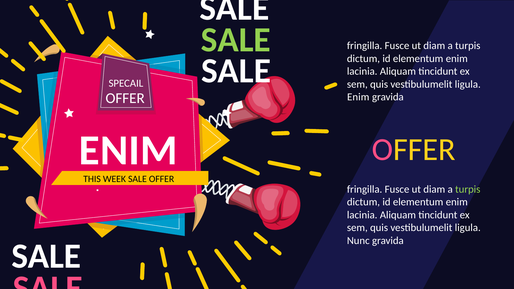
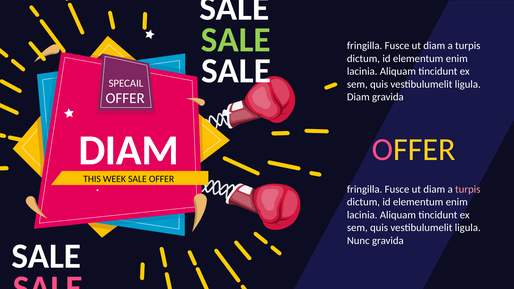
Enim: Enim -> Diam (358, 97)
ENIM: ENIM -> DIAM (129, 150)
turpis colour: light green -> pink (468, 189)
